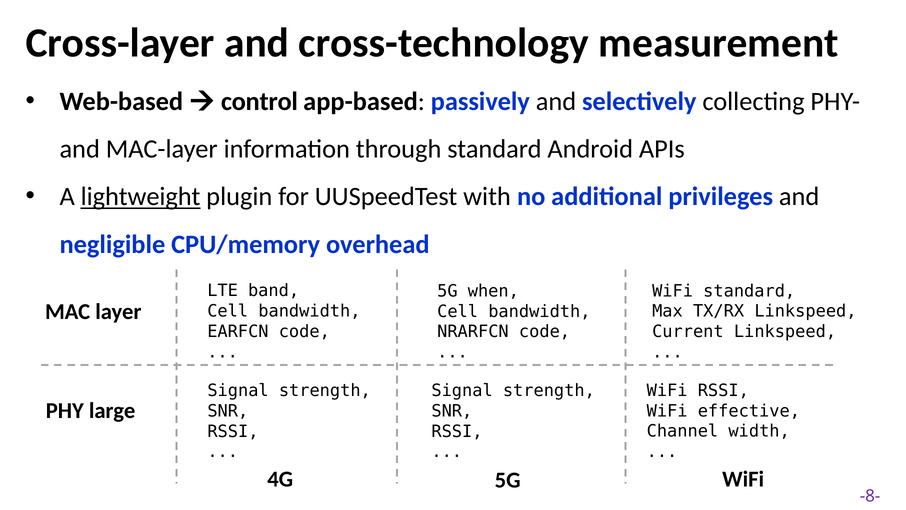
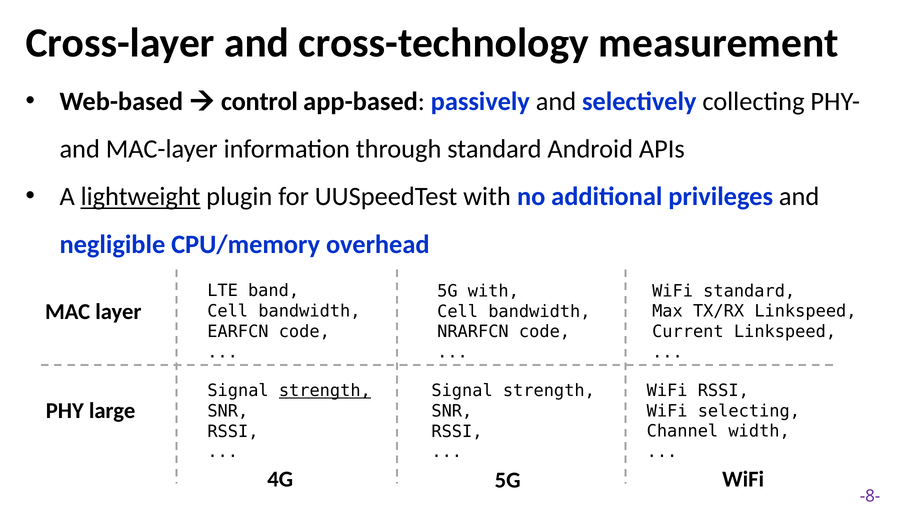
5G when: when -> with (493, 291)
strength underline: none -> present (325, 390)
effective: effective -> selecting (749, 411)
